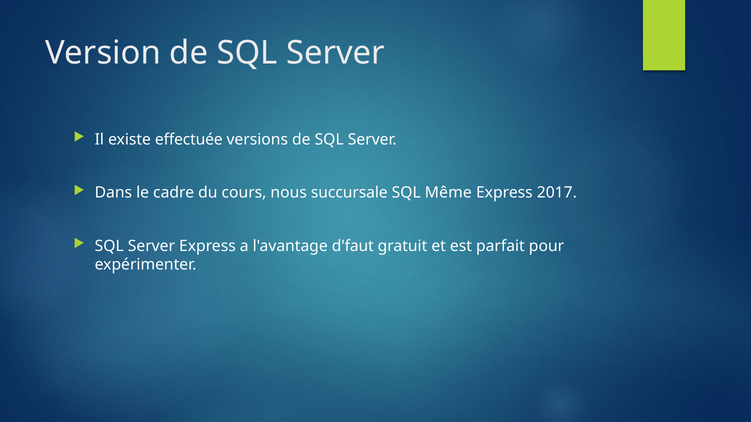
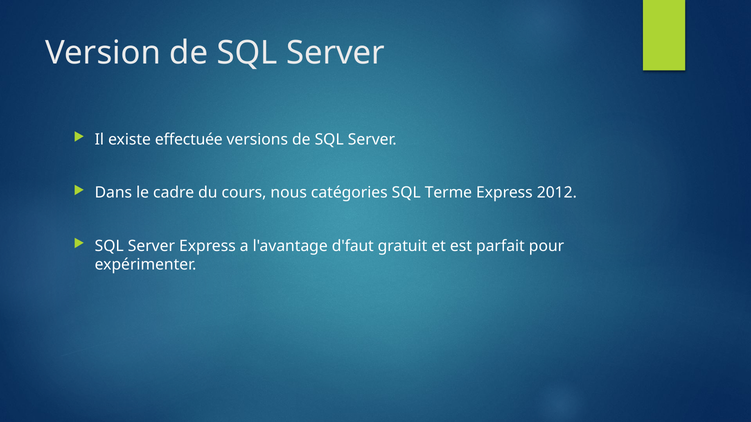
succursale: succursale -> catégories (349, 193)
Même: Même -> Terme (448, 193)
2017: 2017 -> 2012 (557, 193)
